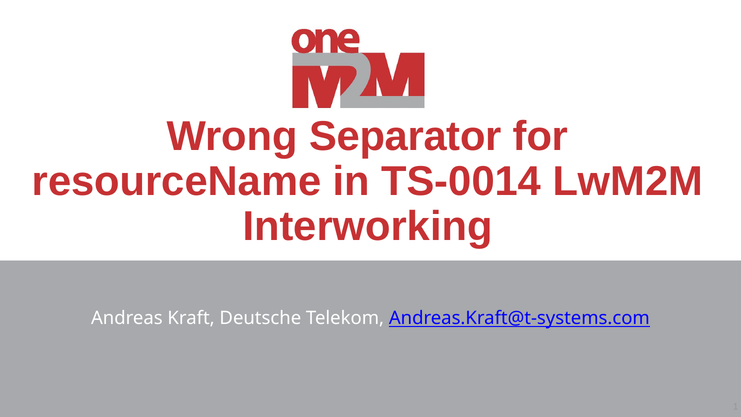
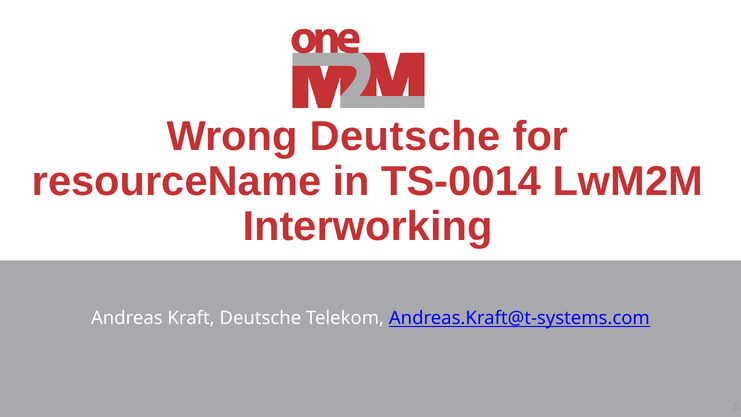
Wrong Separator: Separator -> Deutsche (405, 136)
